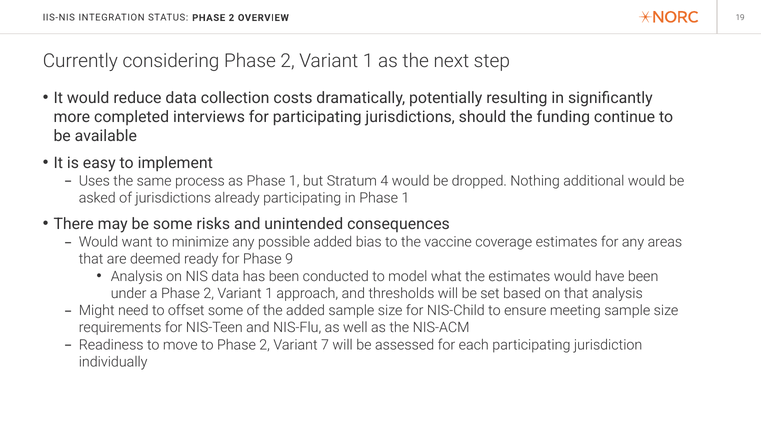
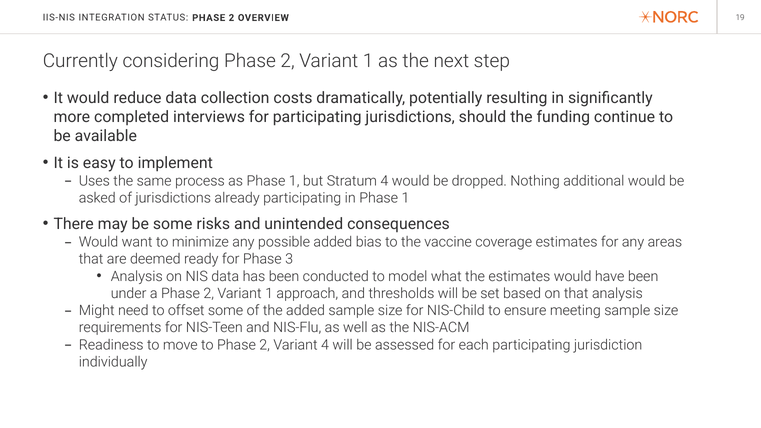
9: 9 -> 3 (289, 259)
Variant 7: 7 -> 4 (325, 345)
